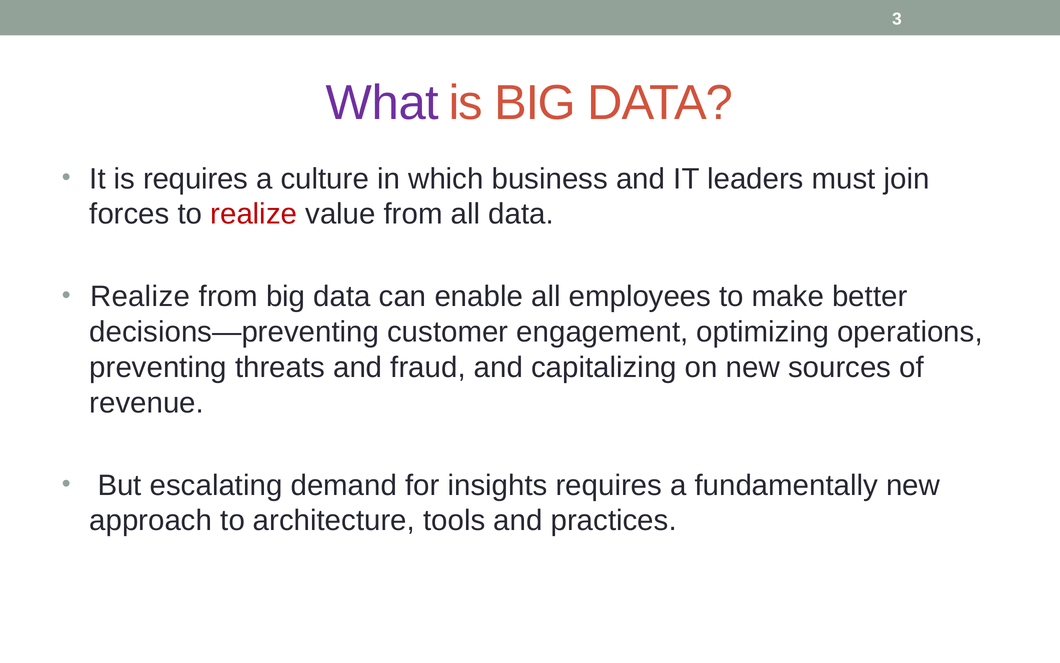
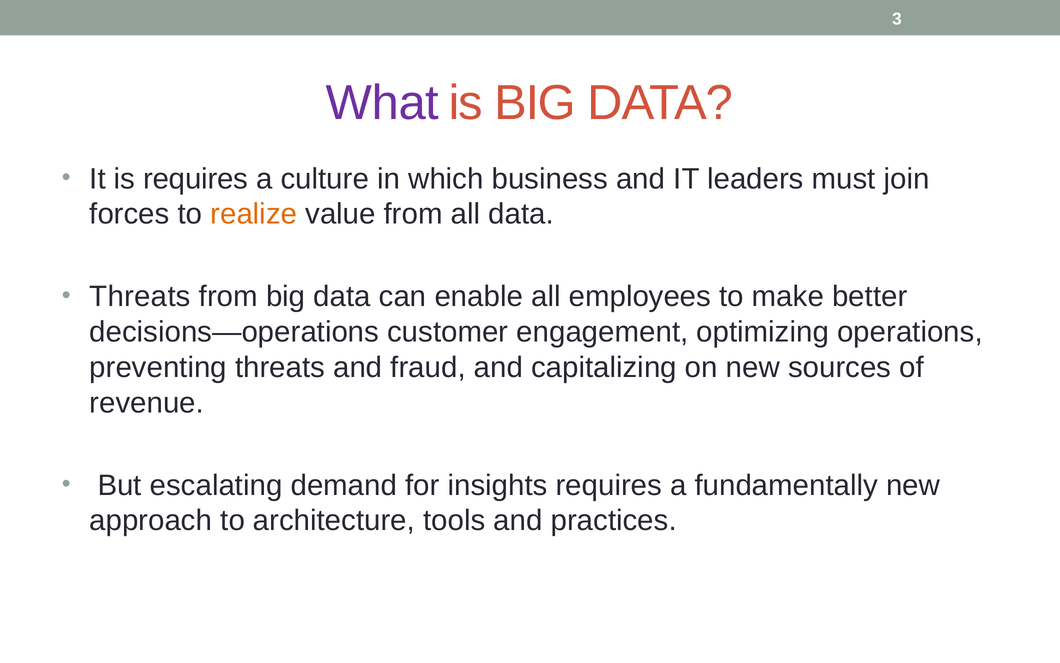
realize colour: red -> orange (254, 214)
Realize: Realize -> Threats (140, 296)
decisions—preventing: decisions—preventing -> decisions—operations (234, 332)
